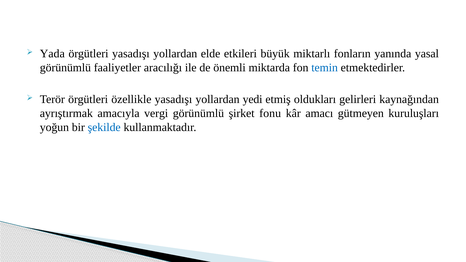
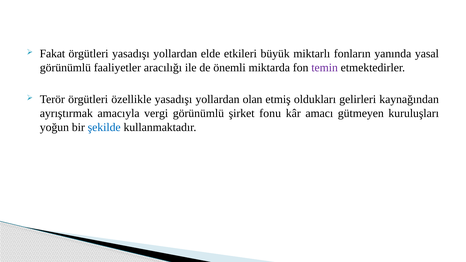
Yada: Yada -> Fakat (52, 54)
temin colour: blue -> purple (325, 68)
yedi: yedi -> olan (253, 100)
